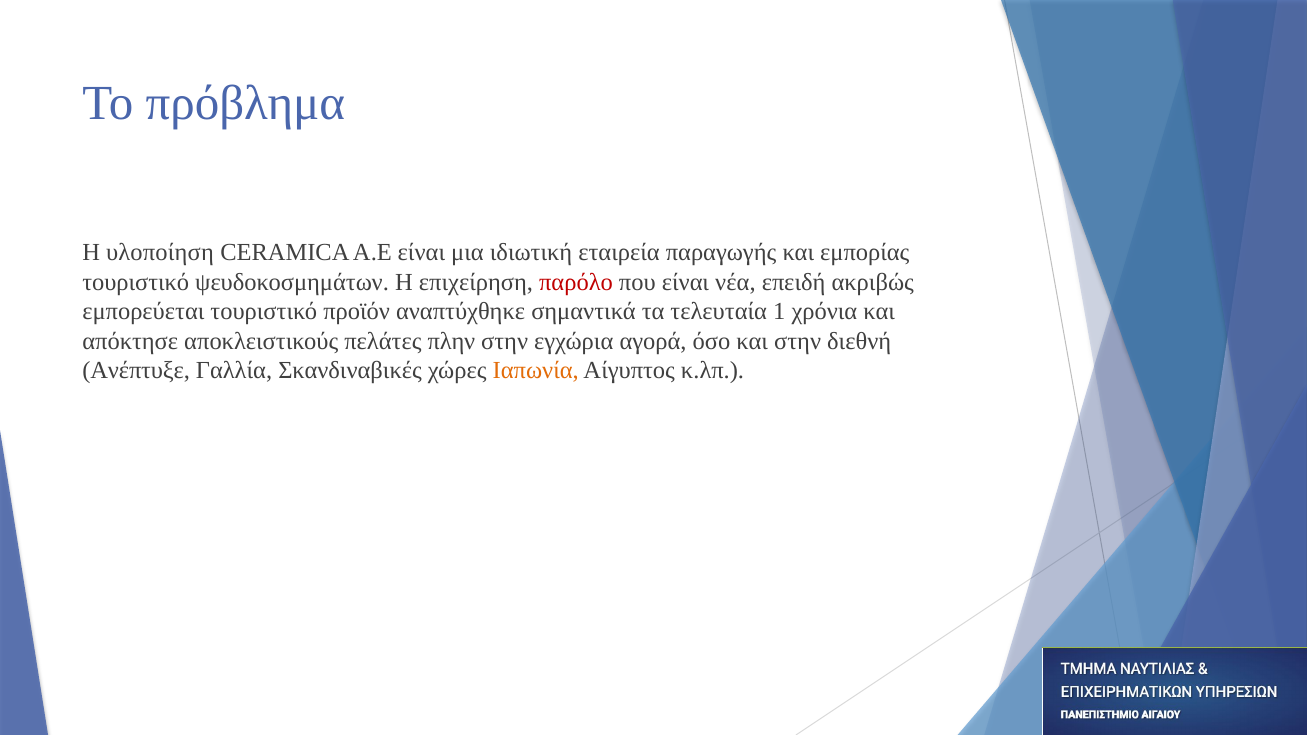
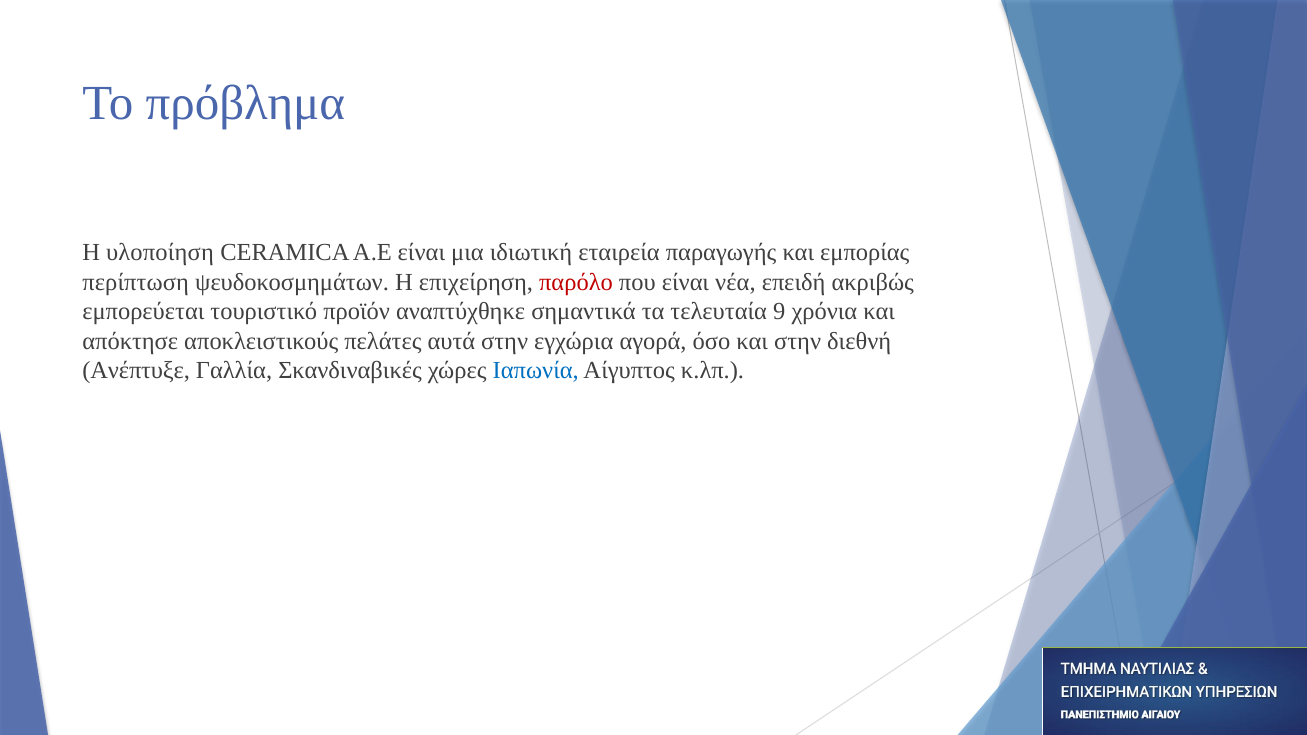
τουριστικό: τουριστικό -> περίπτωση (136, 282)
1: 1 -> 9 (779, 312)
πλην: πλην -> αυτά (451, 341)
Ιαπωνία colour: orange -> blue (536, 371)
